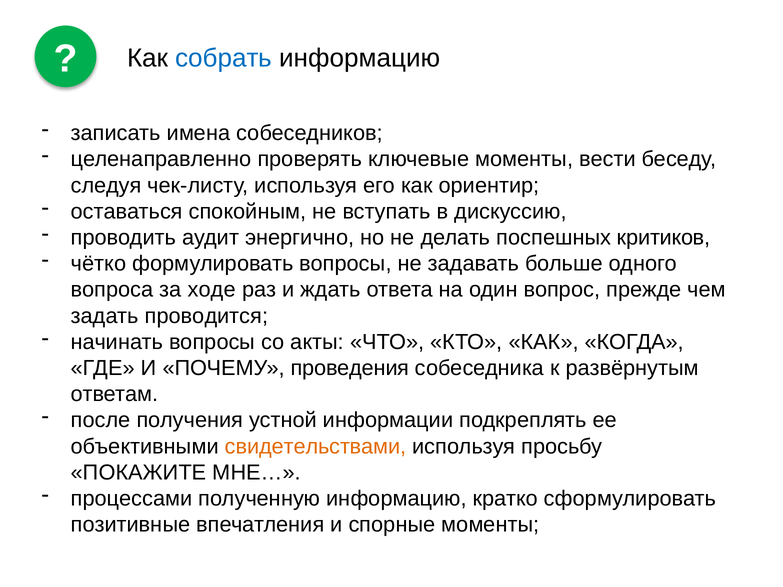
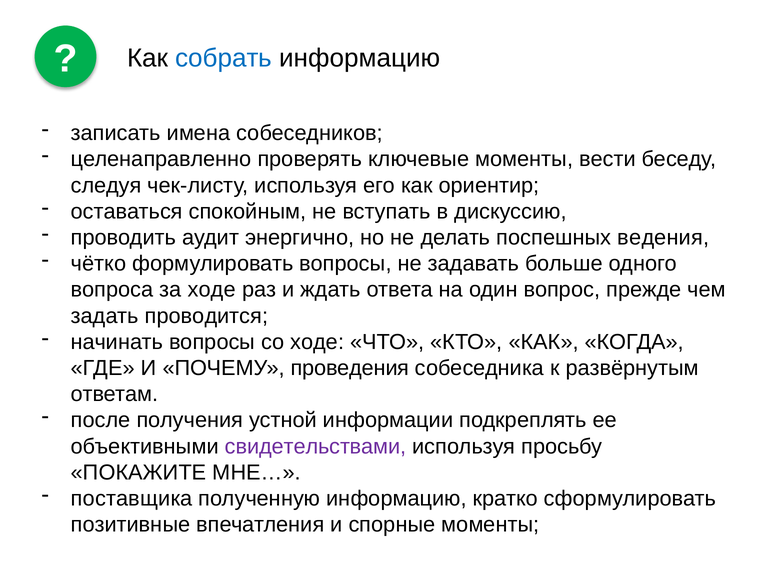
критиков: критиков -> ведения (663, 238)
со акты: акты -> ходе (317, 342)
свидетельствами colour: orange -> purple (316, 447)
процессами: процессами -> поставщика (132, 499)
